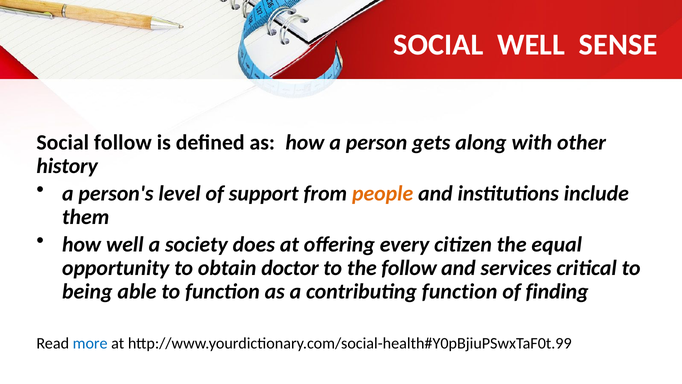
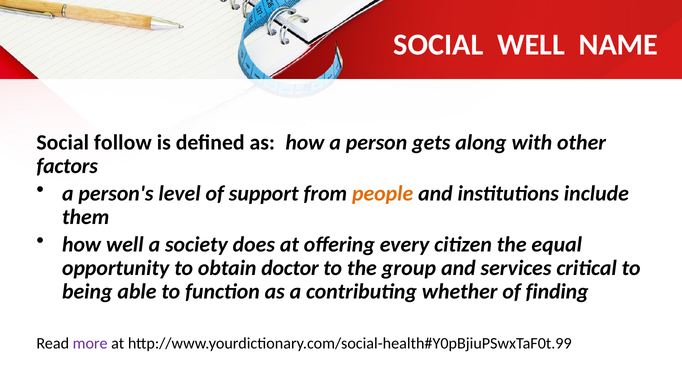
SENSE: SENSE -> NAME (618, 45)
history: history -> factors (67, 166)
the follow: follow -> group (409, 268)
contributing function: function -> whether (460, 291)
more colour: blue -> purple (90, 343)
